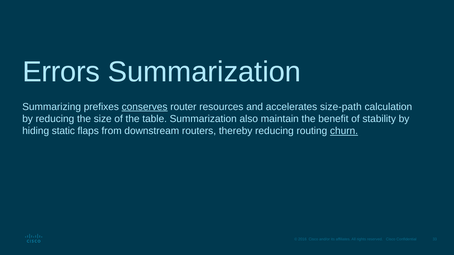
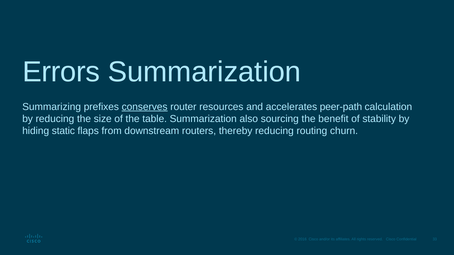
size-path: size-path -> peer-path (341, 107)
maintain: maintain -> sourcing (280, 119)
churn underline: present -> none (344, 131)
